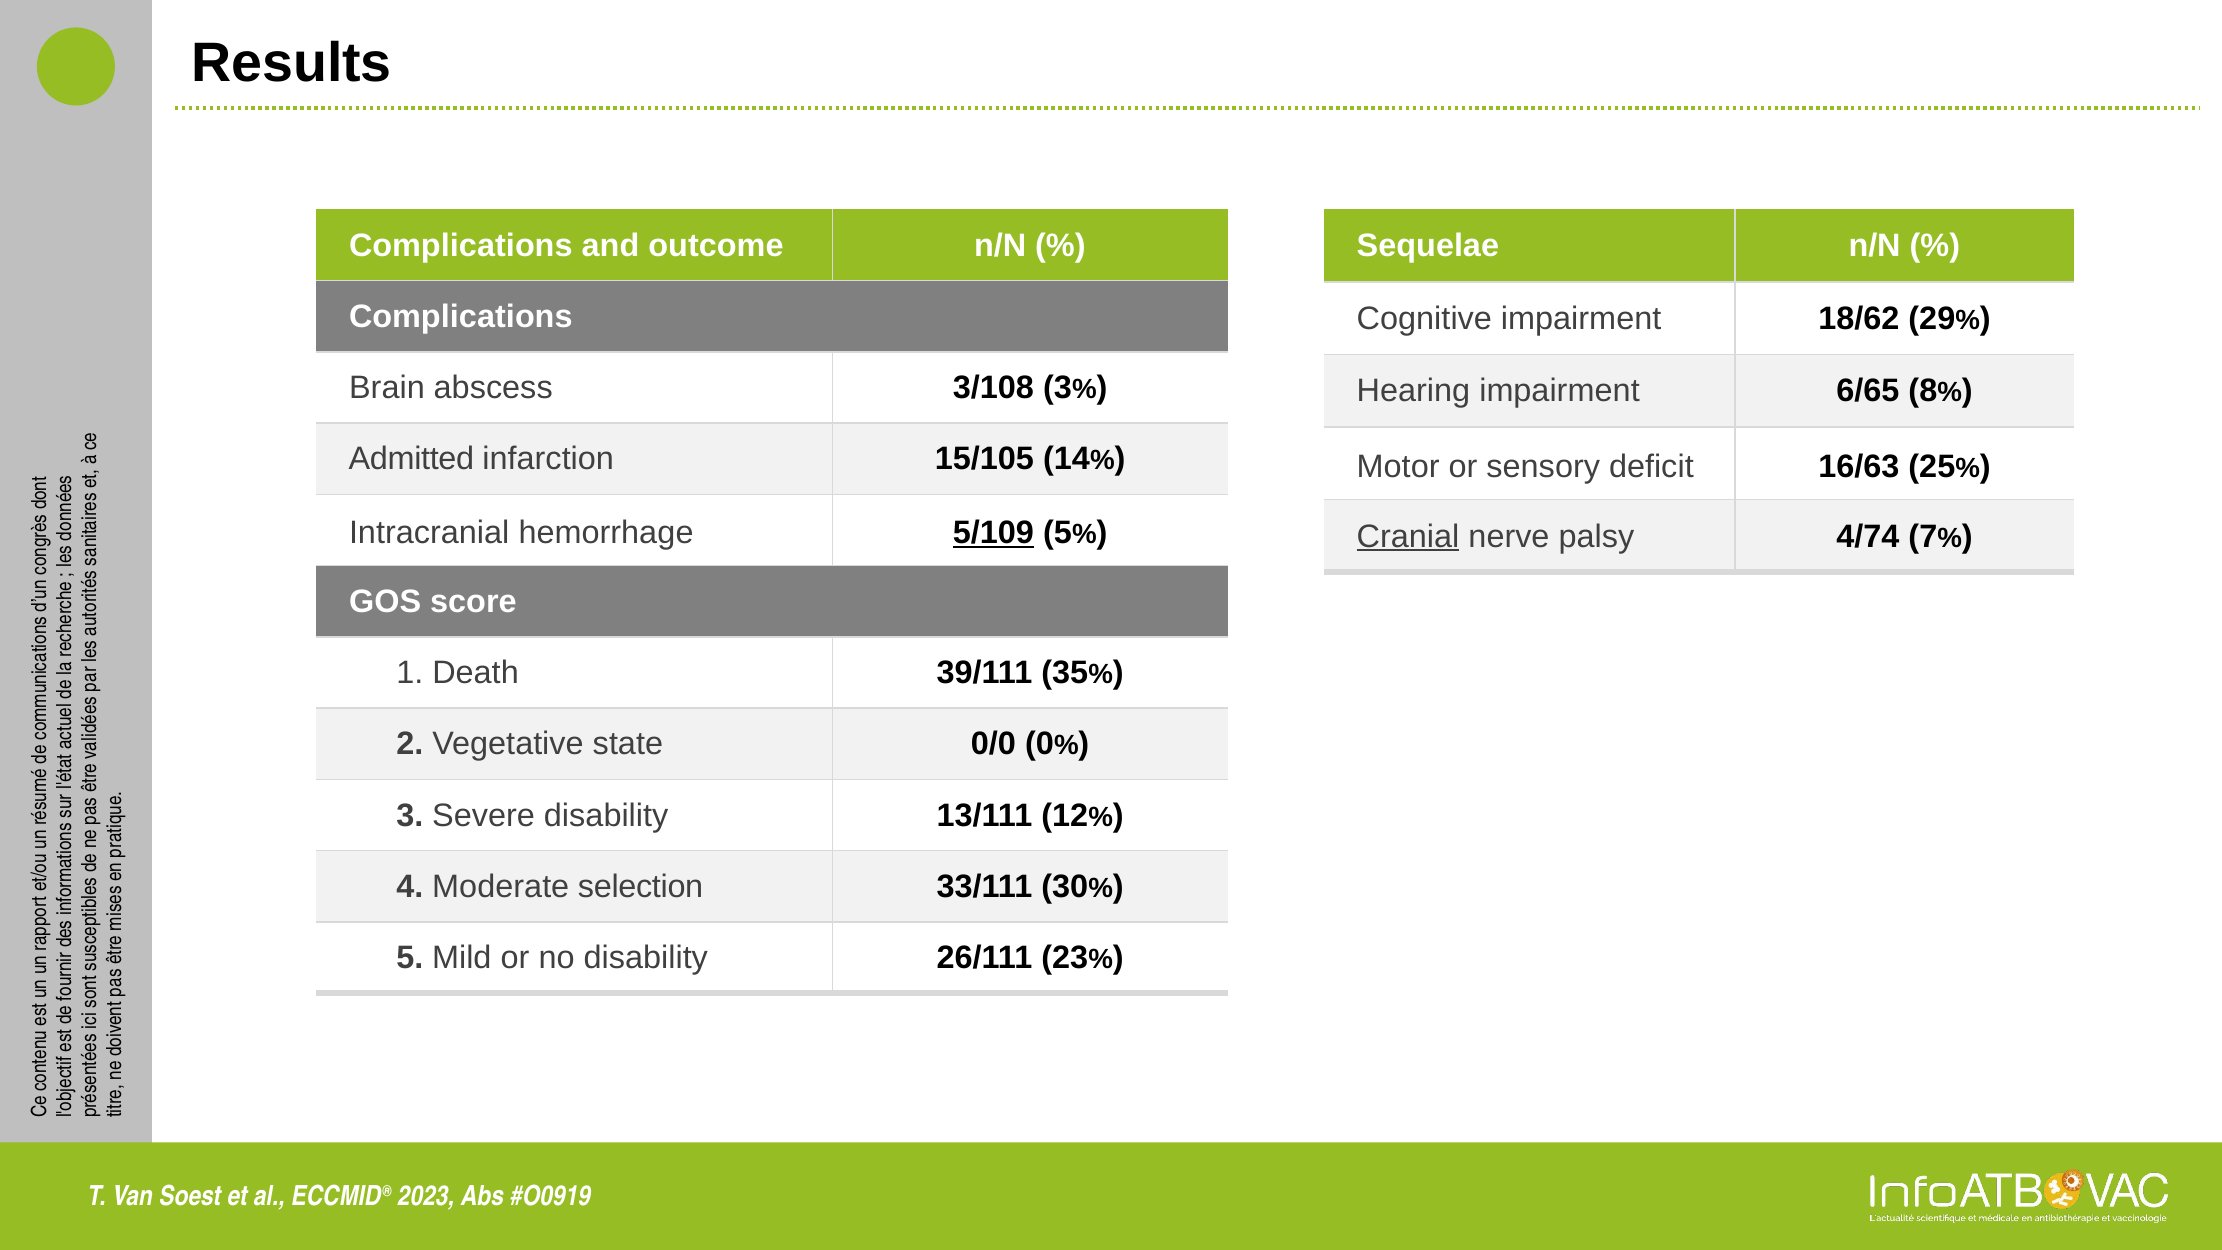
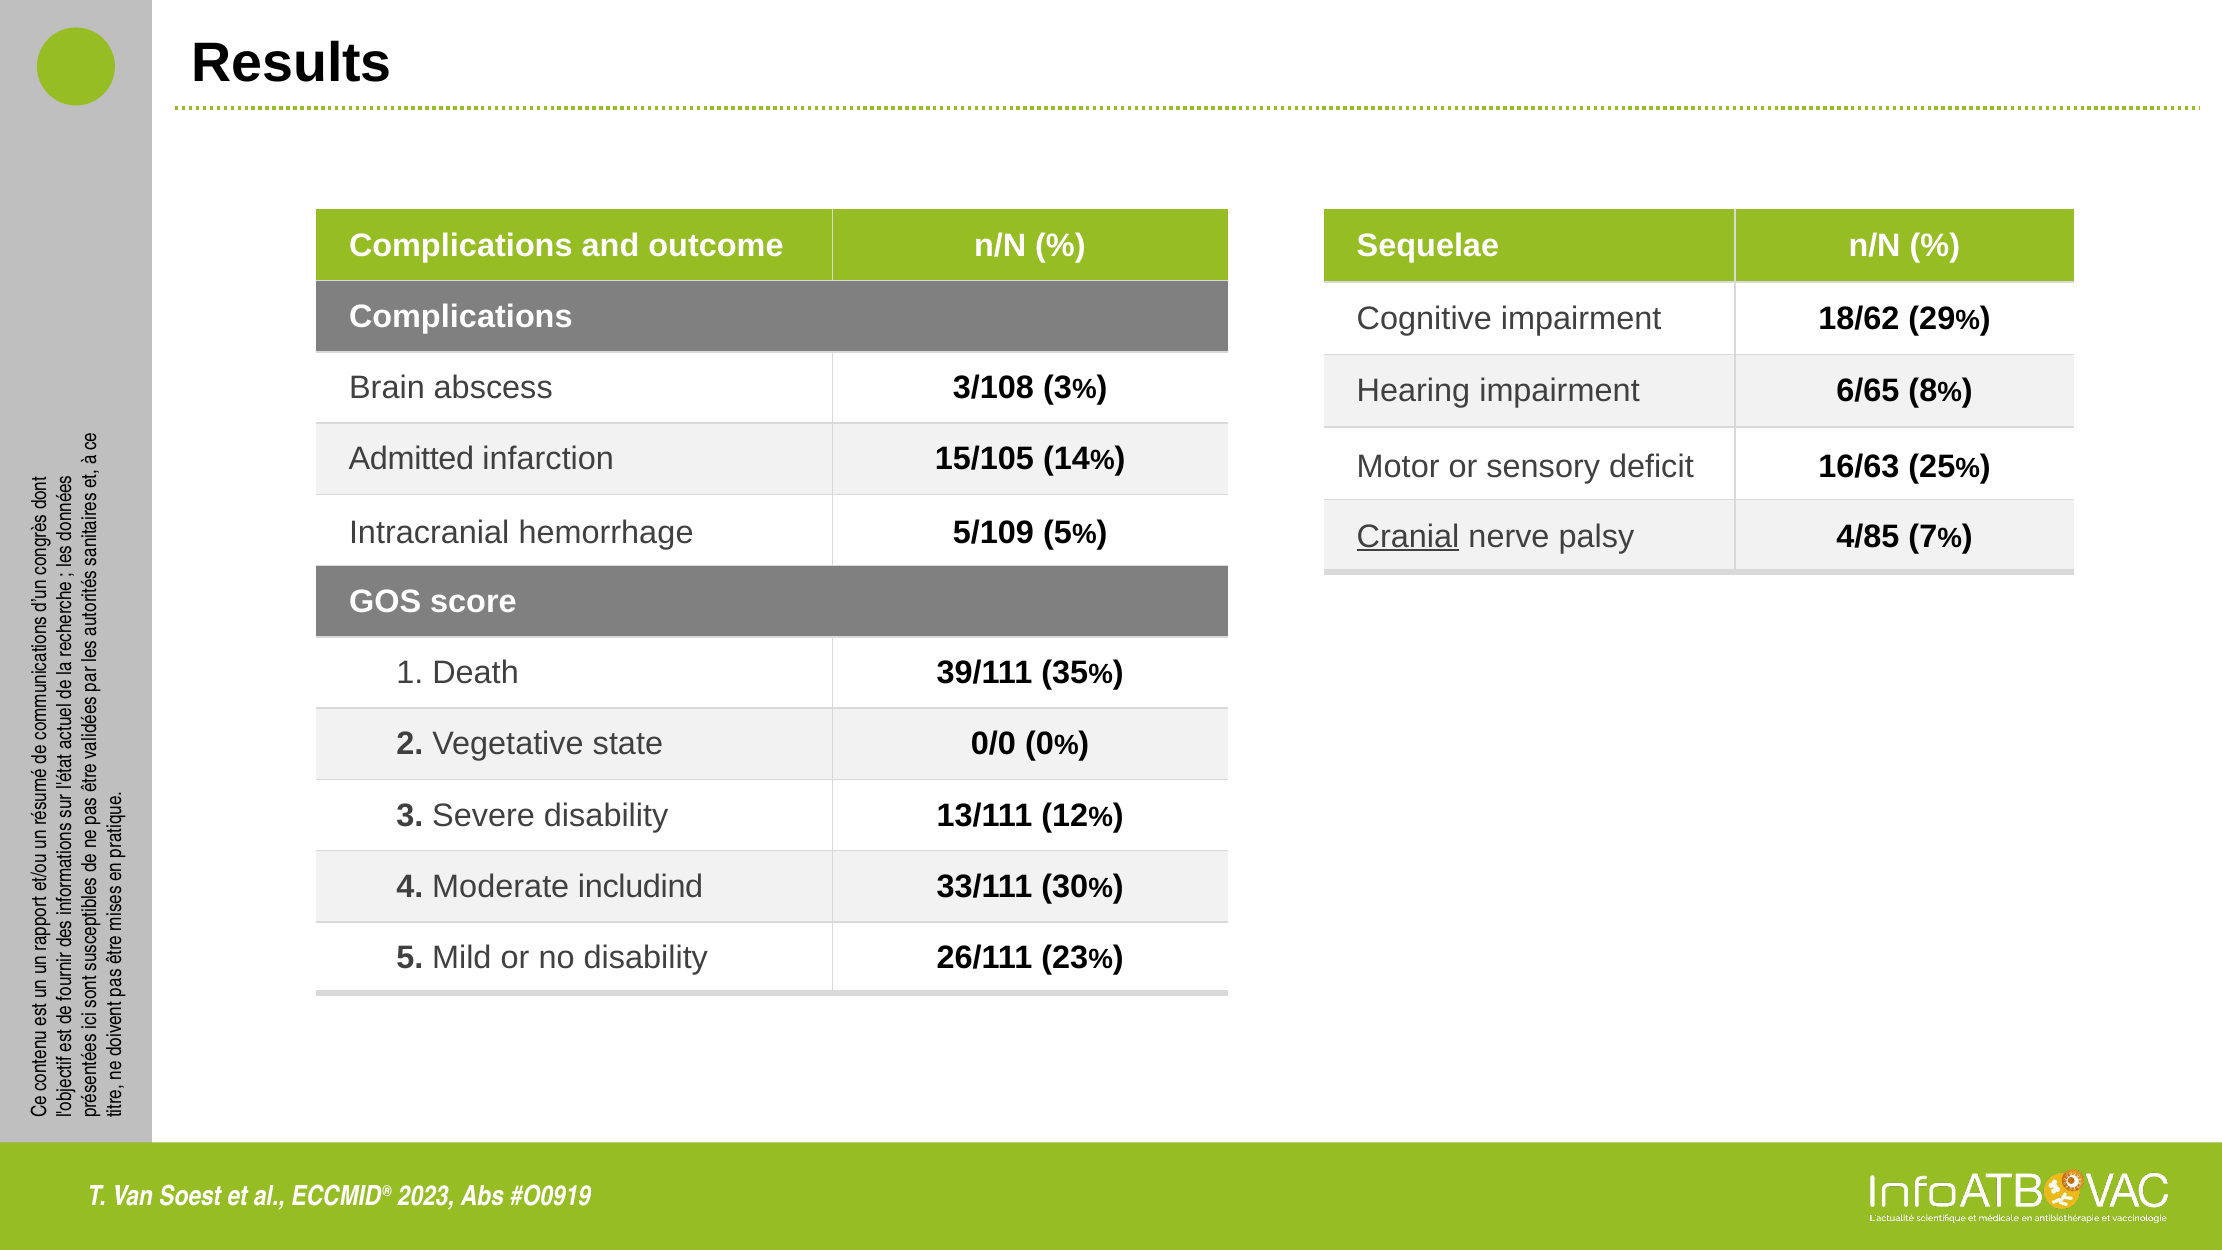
5/109 underline: present -> none (993, 533)
4/74: 4/74 -> 4/85 (1868, 536)
selection: selection -> includind (641, 887)
